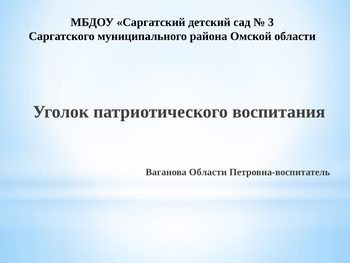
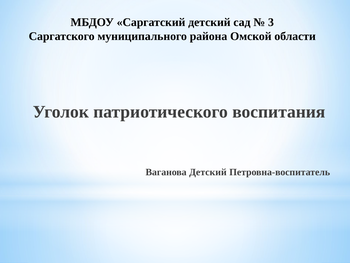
Ваганова Области: Области -> Детский (208, 172)
